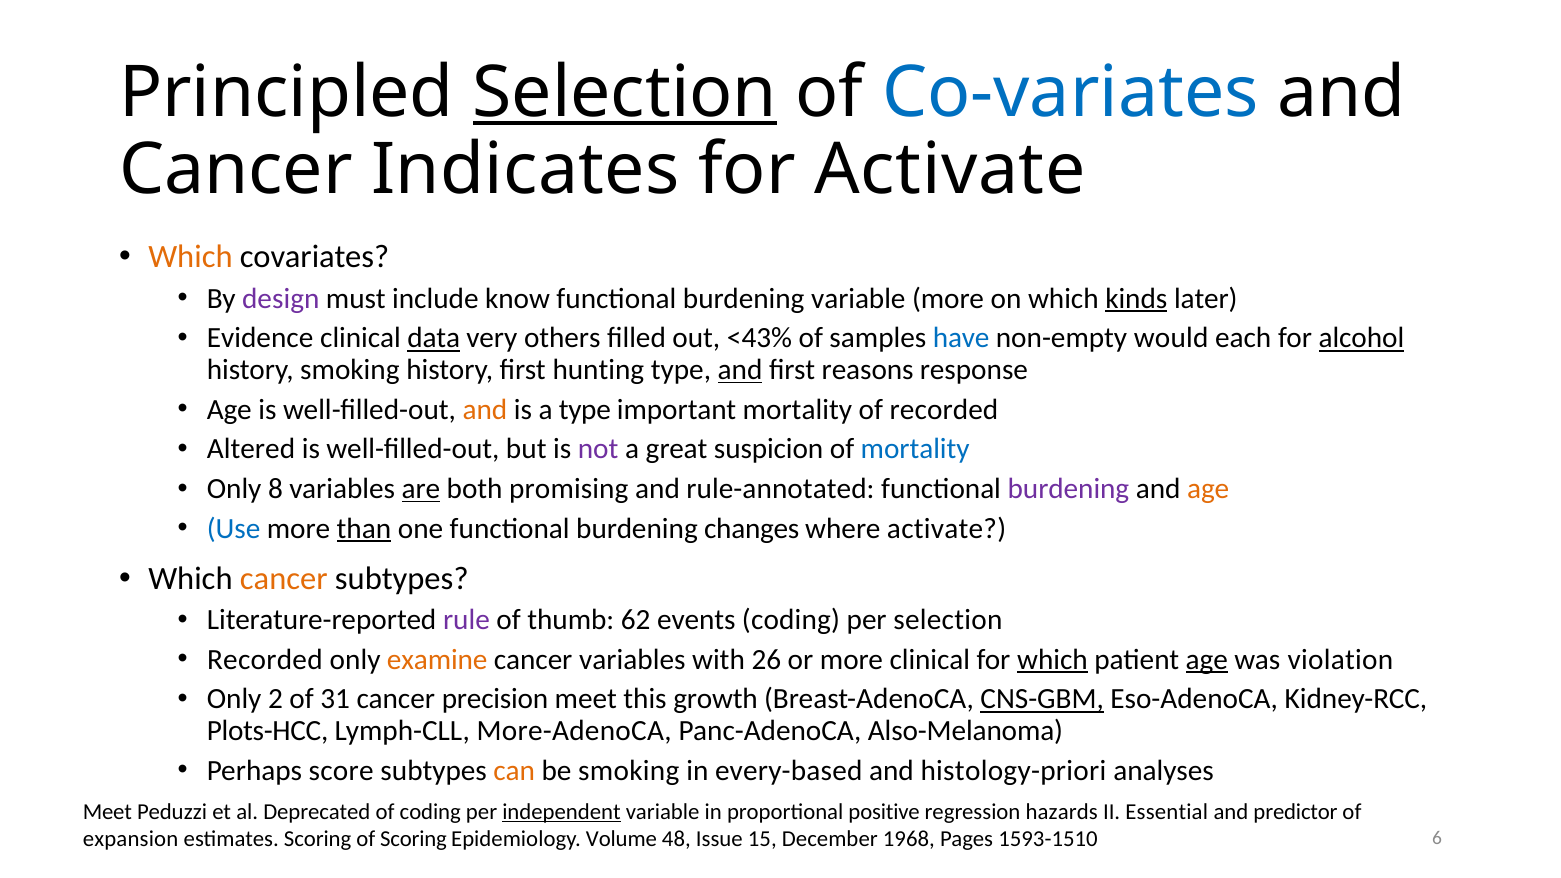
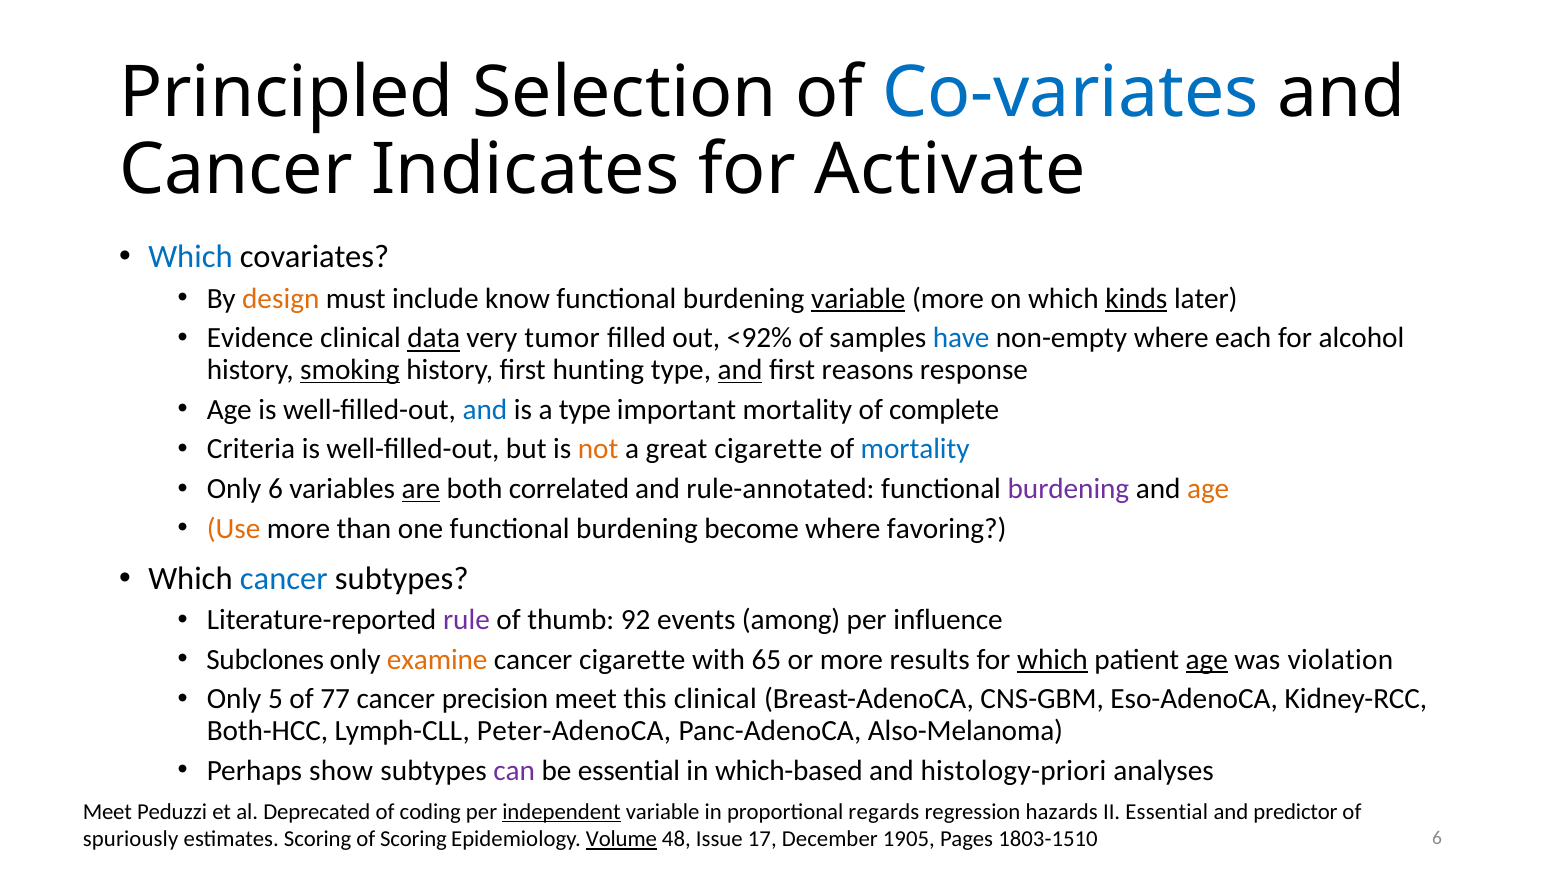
Selection underline: present -> none (625, 92)
Which colour: orange -> blue (190, 257)
design colour: purple -> orange (281, 298)
variable underline: none -> present (858, 298)
others: others -> tumor (562, 338)
<43%: <43% -> <92% (760, 338)
non-empty would: would -> where (1171, 338)
alcohol underline: present -> none (1361, 338)
smoking underline: none -> present (350, 370)
and colour: orange -> blue (485, 410)
of recorded: recorded -> complete (944, 410)
Altered: Altered -> Criteria (251, 449)
not colour: purple -> orange (598, 449)
great suspicion: suspicion -> cigarette (768, 449)
Only 8: 8 -> 6 (275, 489)
promising: promising -> correlated (569, 489)
Use colour: blue -> orange (234, 529)
than underline: present -> none (364, 529)
changes: changes -> become (752, 529)
where activate: activate -> favoring (947, 529)
cancer colour: orange -> blue (284, 578)
62: 62 -> 92 (636, 620)
events coding: coding -> among (791, 620)
per selection: selection -> influence (948, 620)
Recorded: Recorded -> Subclones (265, 660)
cancer variables: variables -> cigarette (632, 660)
26: 26 -> 65 (766, 660)
more clinical: clinical -> results (930, 660)
2: 2 -> 5 (275, 699)
31: 31 -> 77 (335, 699)
this growth: growth -> clinical (715, 699)
CNS-GBM underline: present -> none (1042, 699)
Plots-HCC: Plots-HCC -> Both-HCC (267, 731)
More-AdenoCA: More-AdenoCA -> Peter-AdenoCA (574, 731)
score: score -> show (341, 771)
can colour: orange -> purple (514, 771)
be smoking: smoking -> essential (629, 771)
every-based: every-based -> which-based (789, 771)
positive: positive -> regards (884, 812)
expansion: expansion -> spuriously (131, 839)
Volume underline: none -> present (621, 839)
15: 15 -> 17 (762, 839)
1968: 1968 -> 1905 (909, 839)
1593-1510: 1593-1510 -> 1803-1510 (1048, 839)
